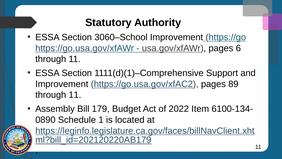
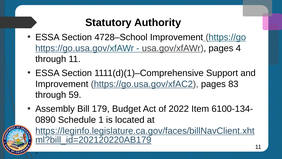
3060–School: 3060–School -> 4728–School (121, 37)
6: 6 -> 4 (238, 48)
89: 89 -> 83 (233, 84)
11: 11 -> 59 (75, 95)
